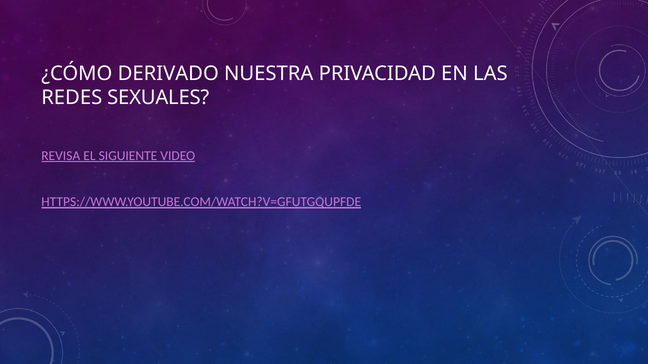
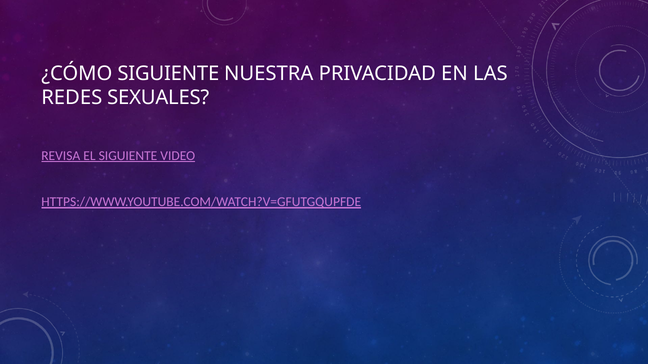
¿CÓMO DERIVADO: DERIVADO -> SIGUIENTE (168, 73)
